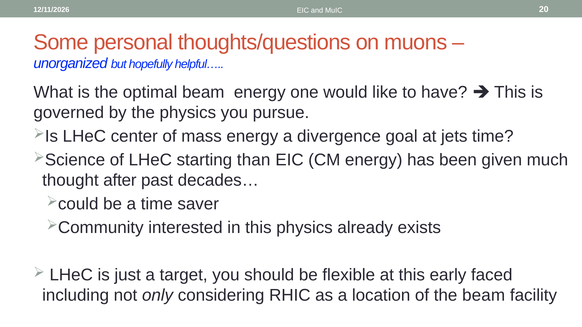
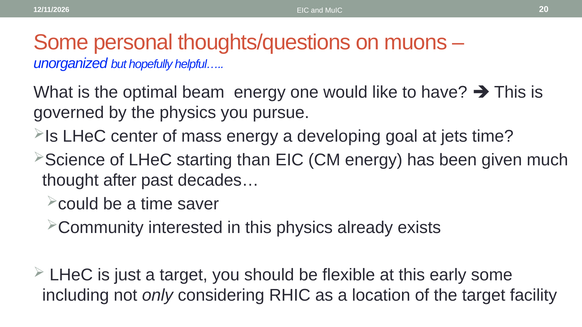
divergence: divergence -> developing (339, 136)
early faced: faced -> some (492, 275)
the beam: beam -> target (484, 296)
